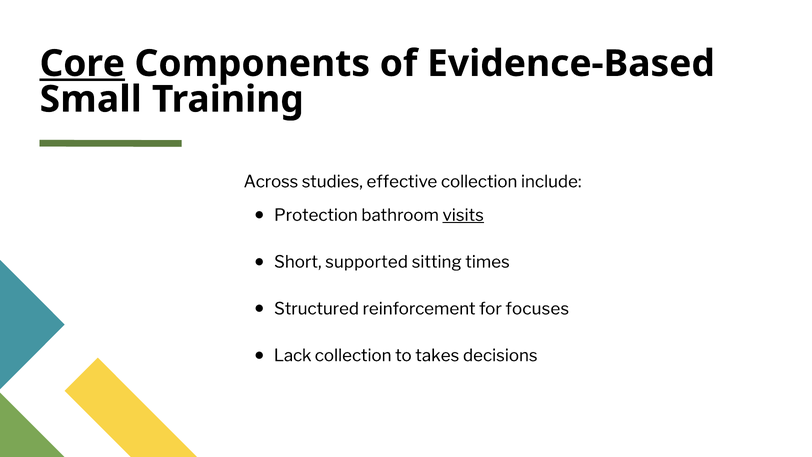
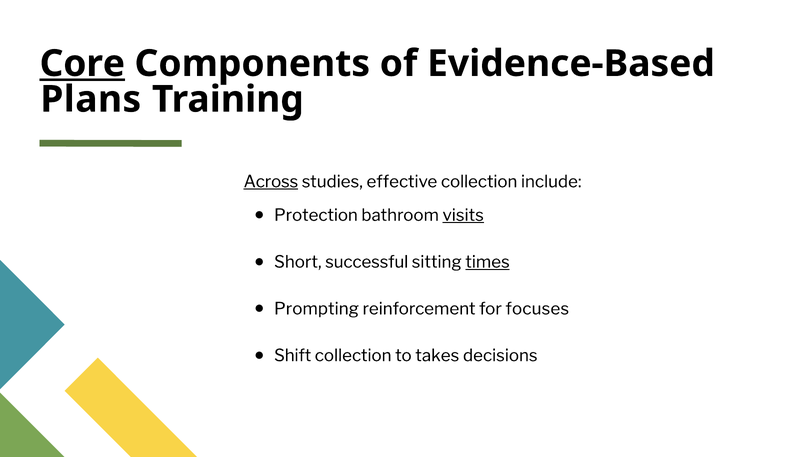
Small: Small -> Plans (91, 99)
Across underline: none -> present (271, 182)
supported: supported -> successful (367, 262)
times underline: none -> present (488, 262)
Structured: Structured -> Prompting (316, 309)
Lack: Lack -> Shift (293, 355)
